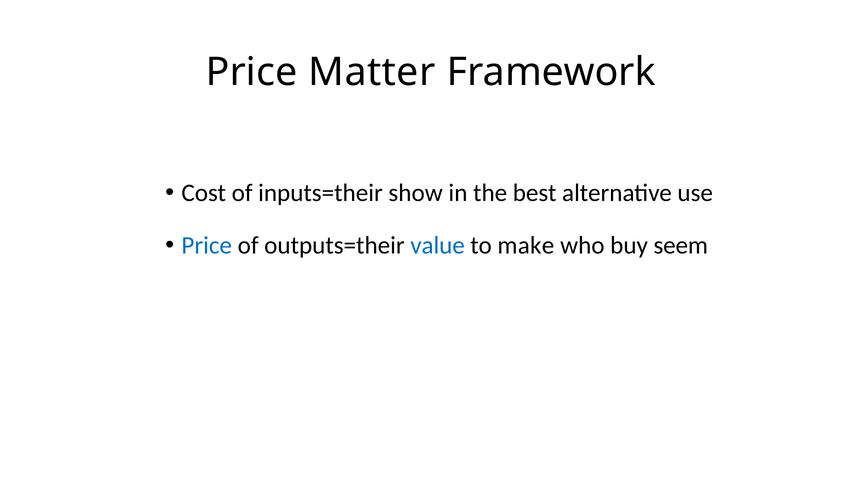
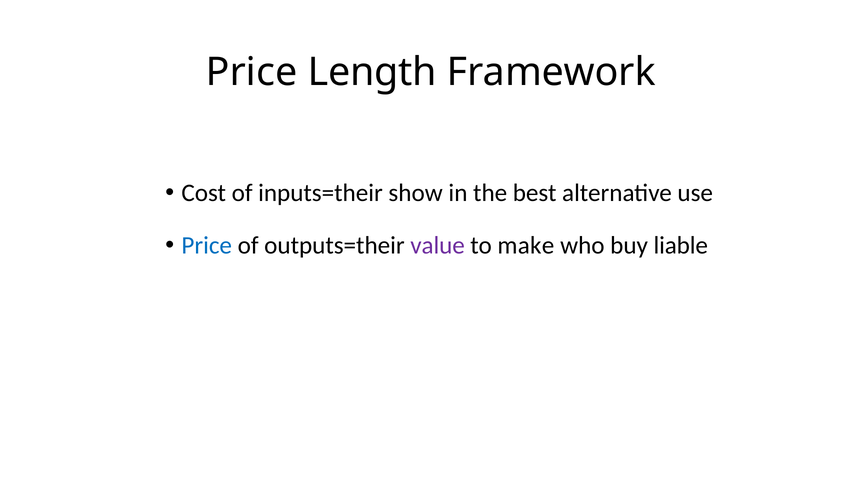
Matter: Matter -> Length (372, 72)
value colour: blue -> purple (438, 245)
seem: seem -> liable (681, 245)
